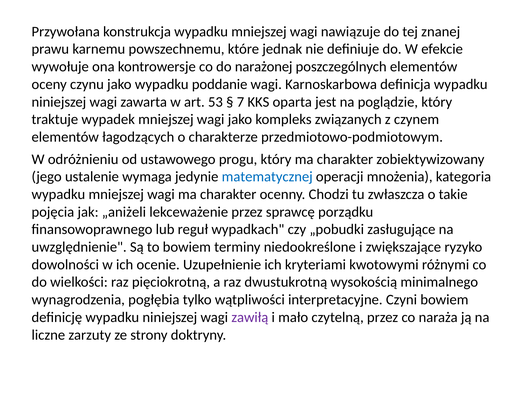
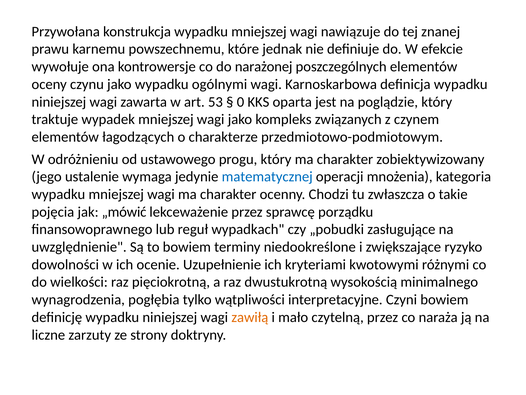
poddanie: poddanie -> ogólnymi (220, 84)
7: 7 -> 0 (240, 102)
„aniżeli: „aniżeli -> „mówić (124, 212)
zawiłą colour: purple -> orange (250, 317)
